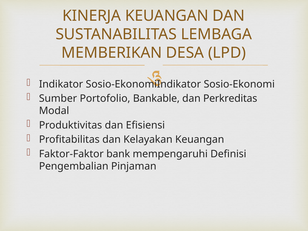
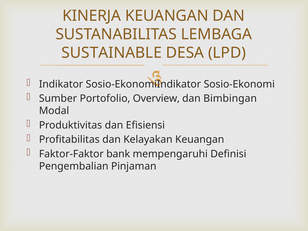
MEMBERIKAN: MEMBERIKAN -> SUSTAINABLE (112, 53)
Bankable: Bankable -> Overview (156, 99)
Perkreditas: Perkreditas -> Bimbingan (230, 99)
